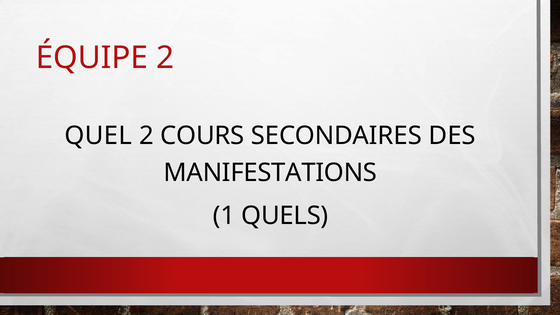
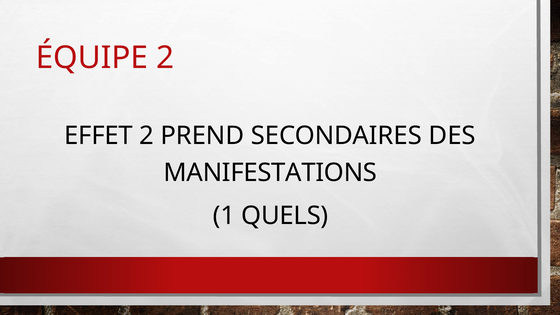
QUEL: QUEL -> EFFET (98, 136)
COURS: COURS -> PREND (202, 136)
